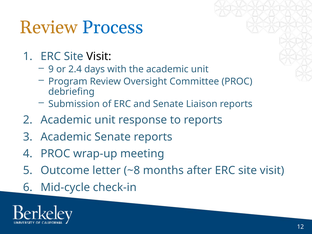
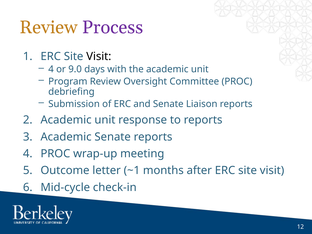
Process colour: blue -> purple (113, 27)
9: 9 -> 4 (51, 69)
2.4: 2.4 -> 9.0 (75, 69)
~8: ~8 -> ~1 (132, 170)
